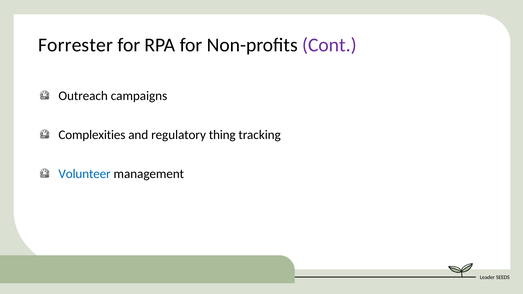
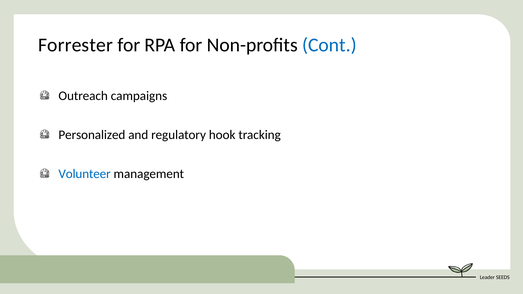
Cont colour: purple -> blue (329, 45)
Complexities: Complexities -> Personalized (92, 135)
thing: thing -> hook (222, 135)
